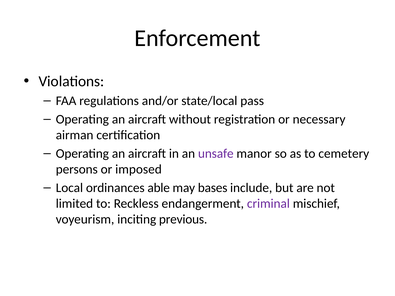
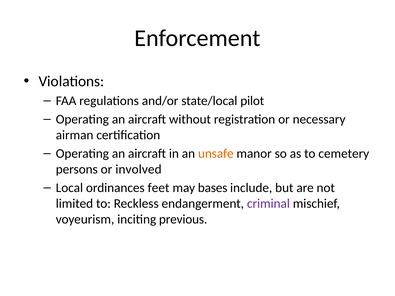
pass: pass -> pilot (252, 101)
unsafe colour: purple -> orange (216, 154)
imposed: imposed -> involved (138, 169)
able: able -> feet (159, 188)
